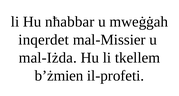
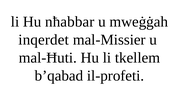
mal-Iżda: mal-Iżda -> mal-Ħuti (48, 58)
b’żmien: b’żmien -> b’qabad (59, 76)
